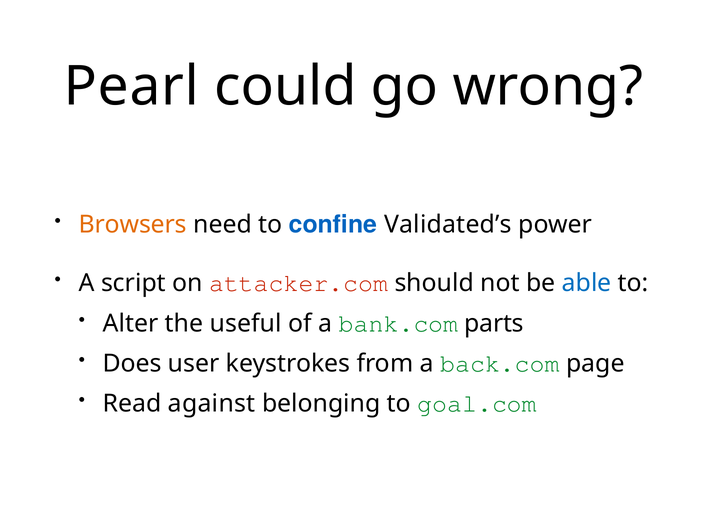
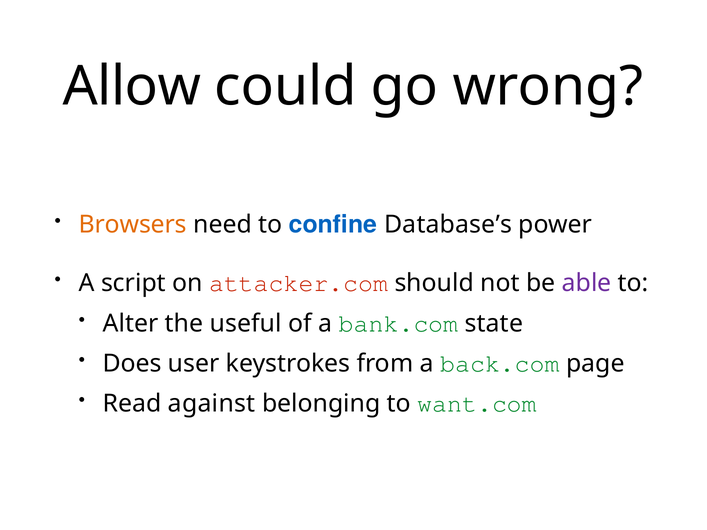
Pearl: Pearl -> Allow (132, 87)
Validated’s: Validated’s -> Database’s (448, 224)
able colour: blue -> purple (587, 283)
parts: parts -> state (494, 323)
goal.com: goal.com -> want.com (477, 404)
